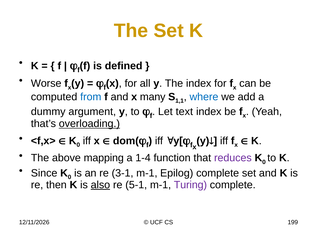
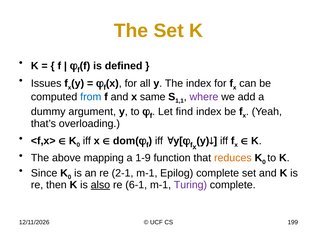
Worse: Worse -> Issues (46, 83)
many: many -> same (153, 97)
where colour: blue -> purple (204, 97)
text: text -> find (184, 111)
overloading underline: present -> none (89, 124)
1-4: 1-4 -> 1-9 (143, 158)
reduces colour: purple -> orange (233, 158)
3-1: 3-1 -> 2-1 (123, 173)
5-1: 5-1 -> 6-1 (136, 185)
